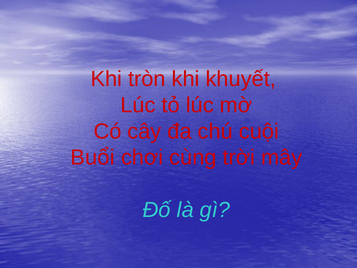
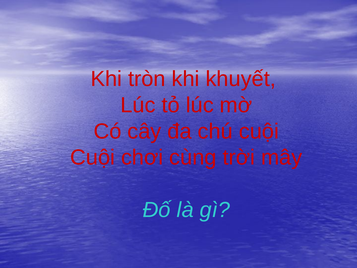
Buổi: Buổi -> Cuội (93, 157)
